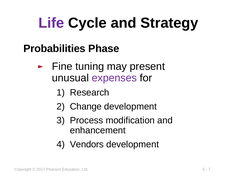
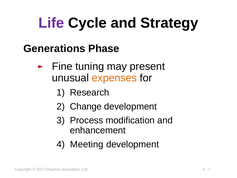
Probabilities: Probabilities -> Generations (54, 48)
expenses colour: purple -> orange (114, 78)
Vendors: Vendors -> Meeting (87, 144)
